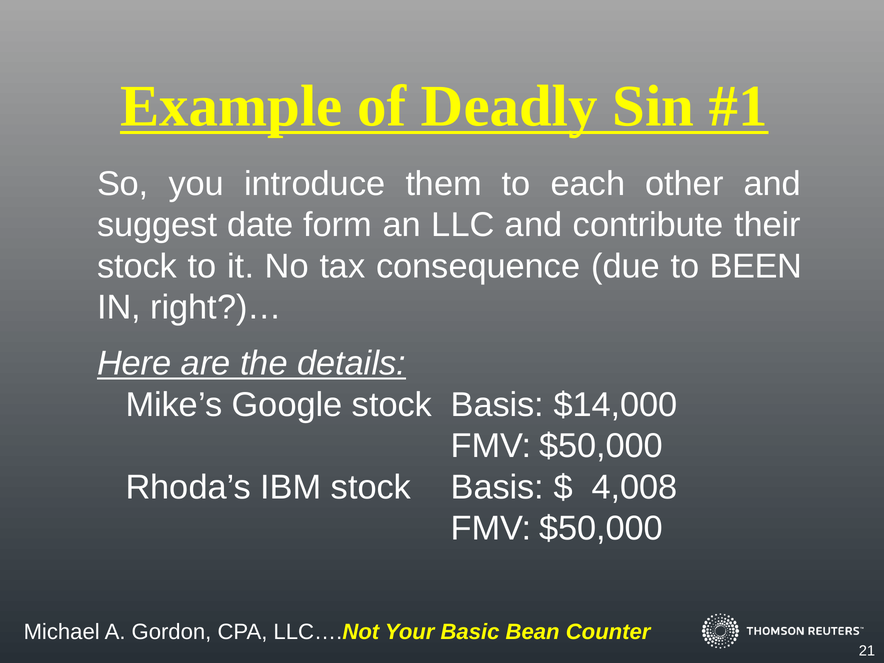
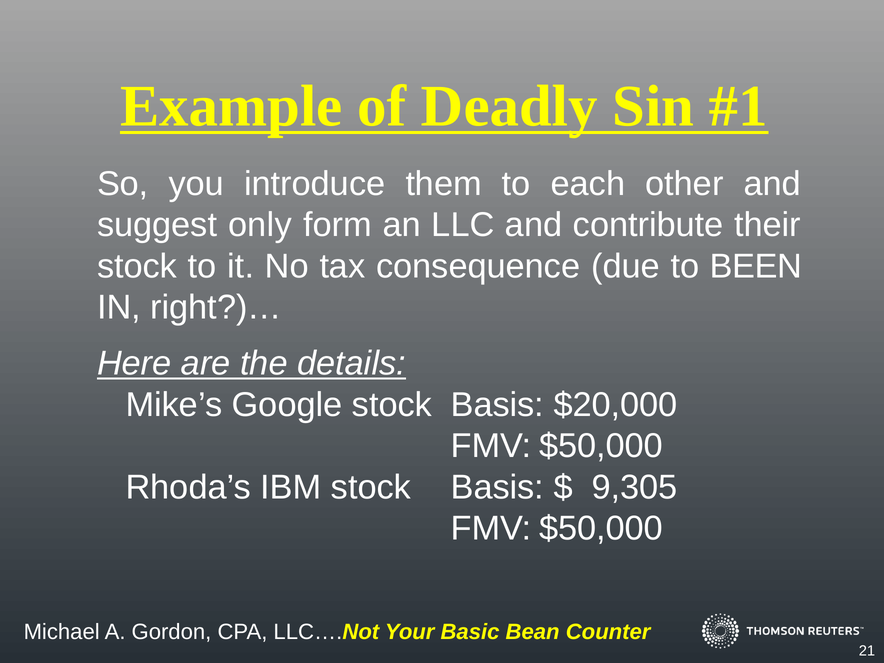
date: date -> only (260, 225)
$14,000: $14,000 -> $20,000 (616, 405)
4,008: 4,008 -> 9,305 (635, 487)
